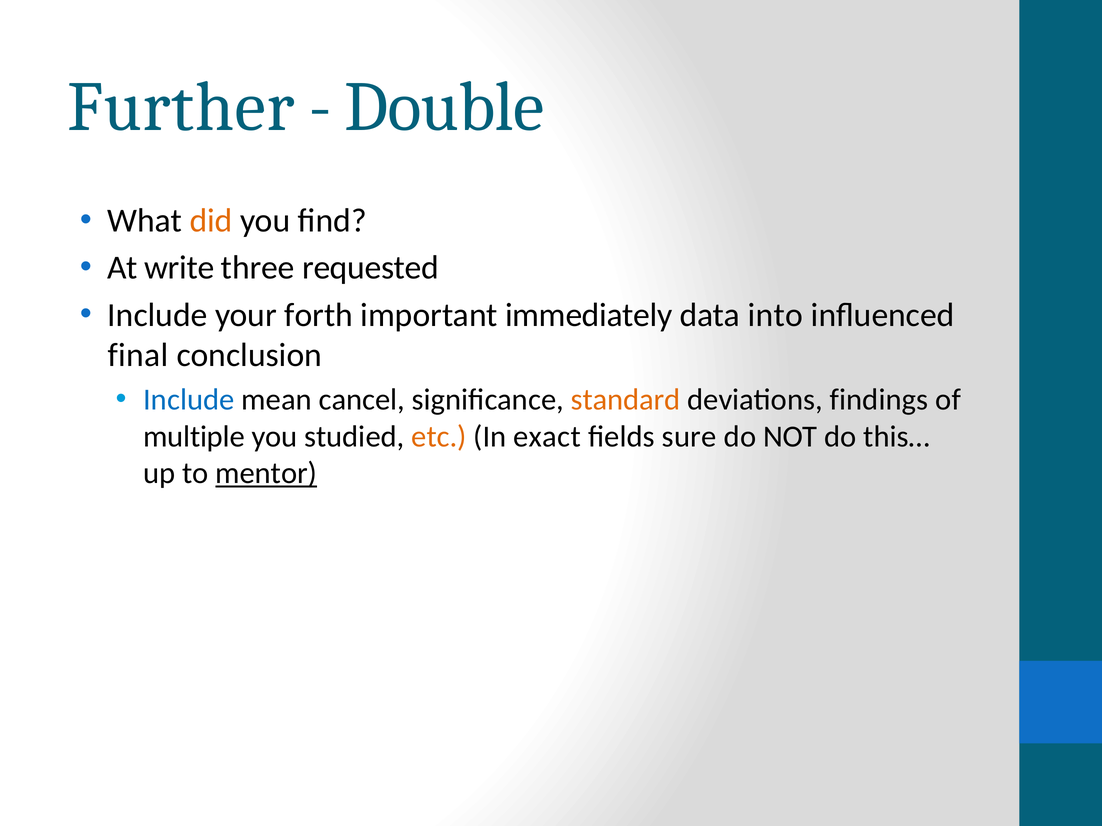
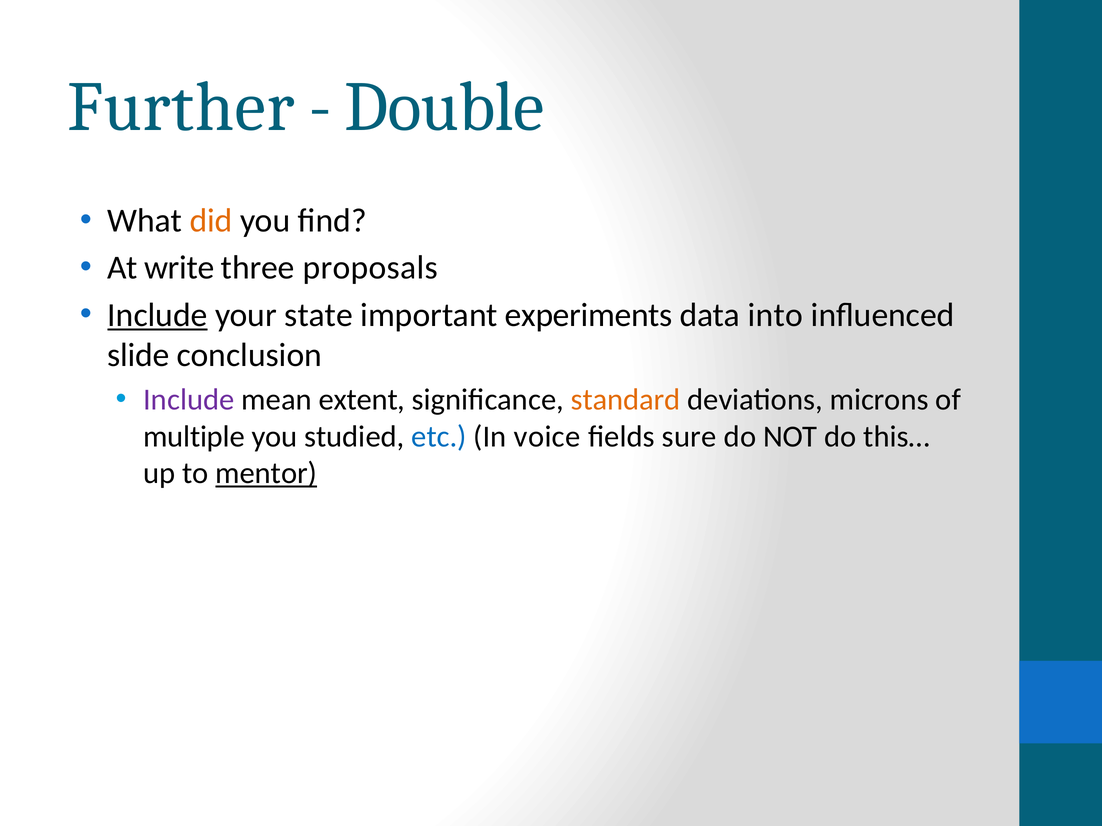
requested: requested -> proposals (370, 268)
Include underline: none -> present (157, 315)
forth: forth -> state (319, 315)
immediately: immediately -> experiments (589, 315)
final: final -> slide (138, 356)
Include colour: blue -> purple (189, 400)
cancel: cancel -> extent (362, 400)
findings: findings -> microns (879, 400)
etc colour: orange -> blue (439, 437)
exact: exact -> voice (547, 437)
